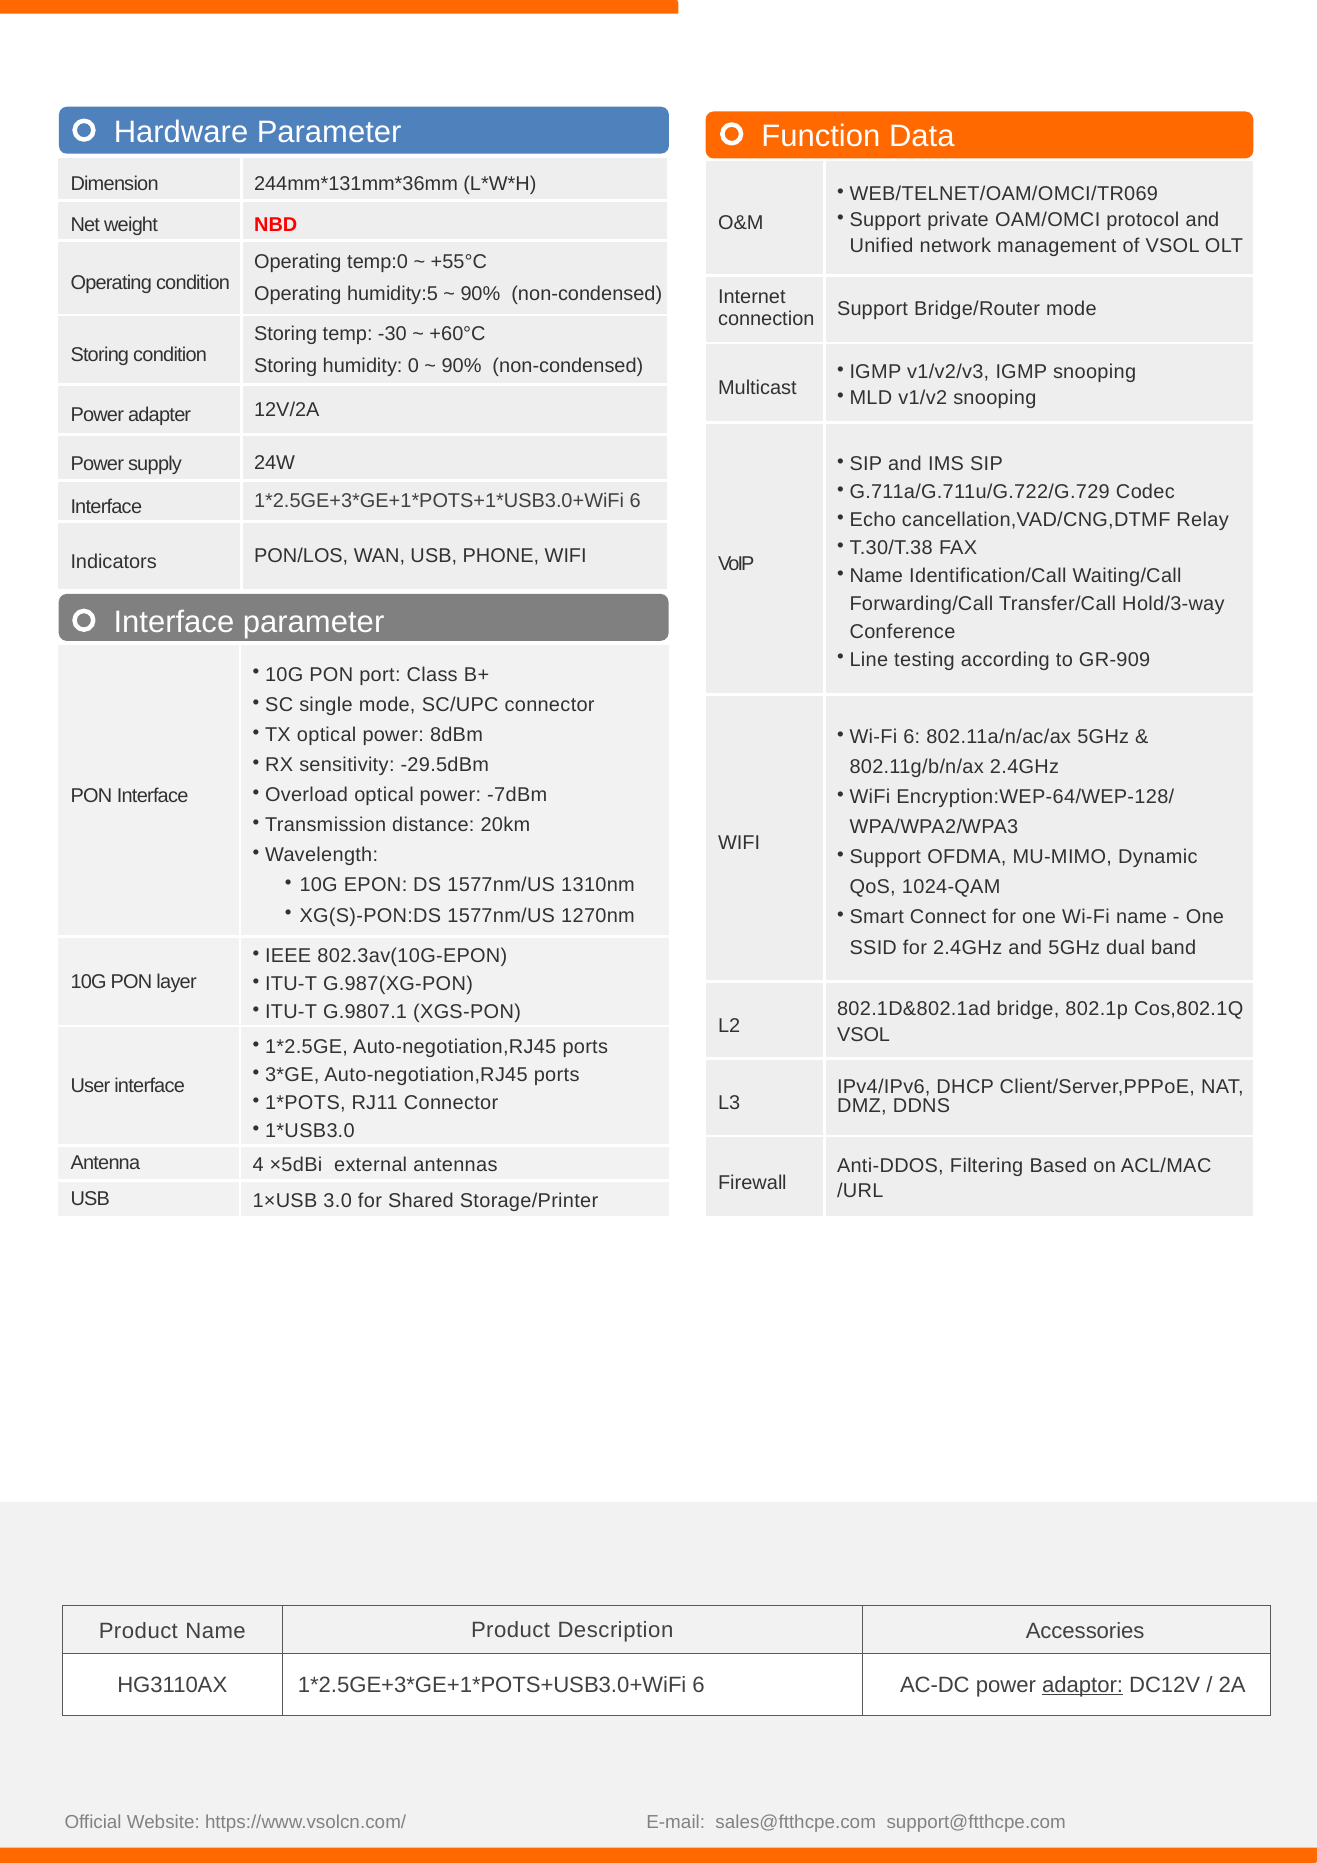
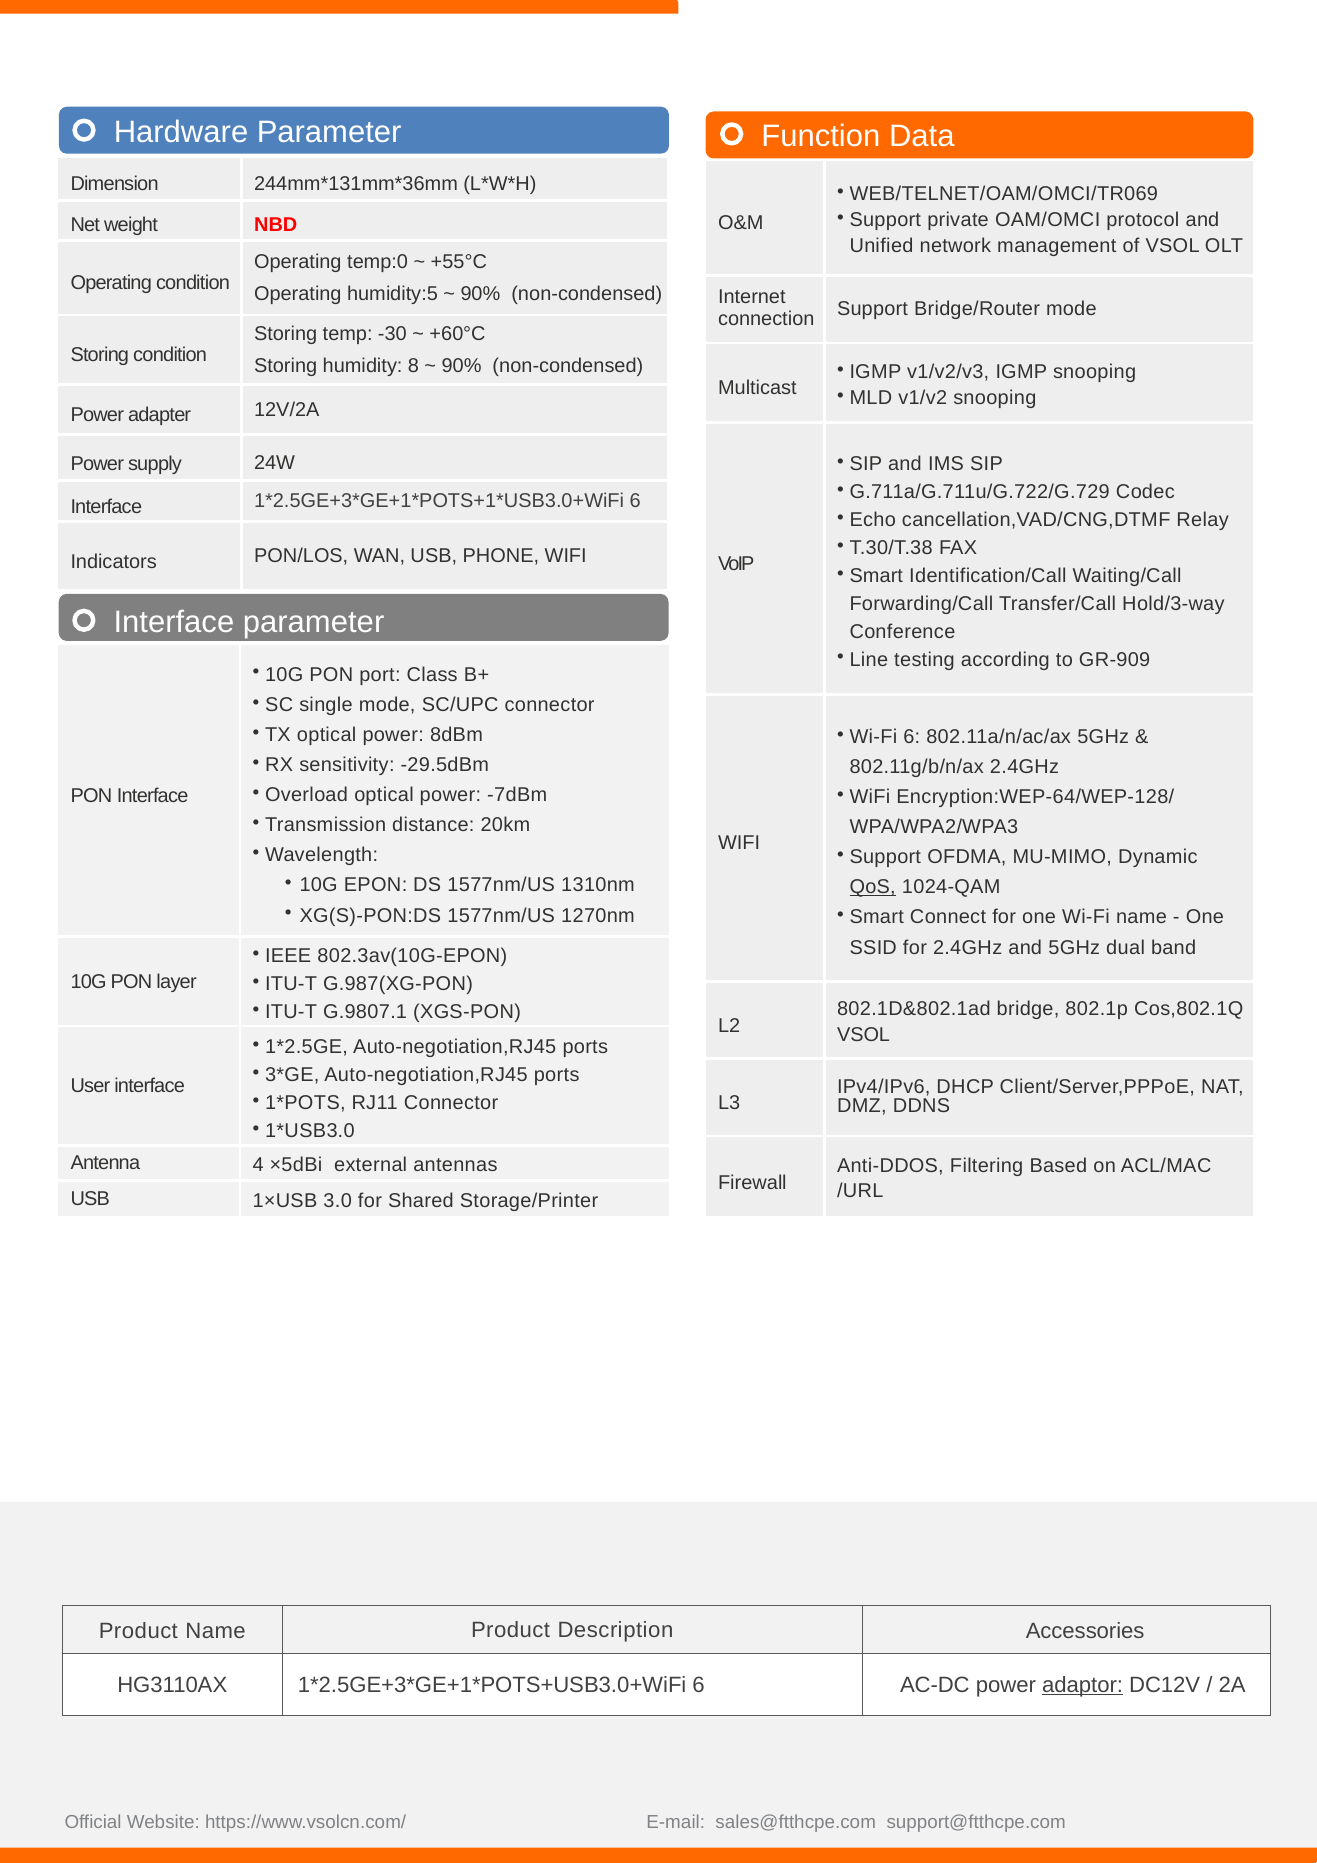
0: 0 -> 8 (414, 366)
Name: Name -> Smart (876, 576)
QoS underline: none -> present (873, 888)
